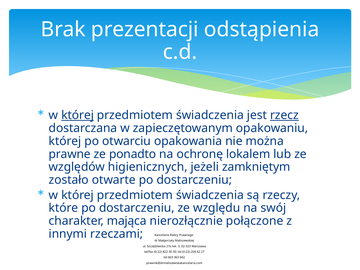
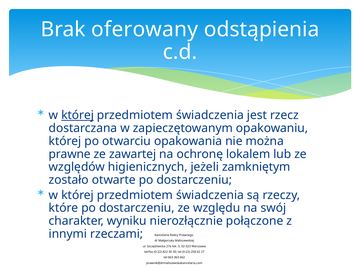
prezentacji: prezentacji -> oferowany (145, 29)
rzecz underline: present -> none (284, 115)
ponadto: ponadto -> zawartej (133, 154)
mająca: mająca -> wyniku (127, 221)
